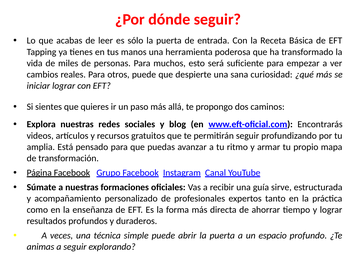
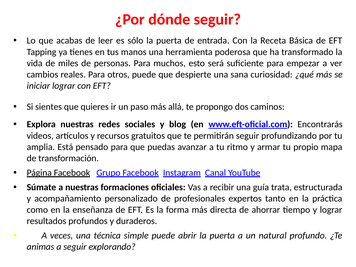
sirve: sirve -> trata (281, 187)
espacio: espacio -> natural (273, 236)
